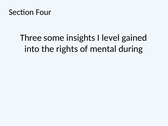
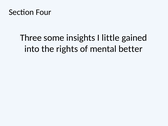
level: level -> little (111, 38)
during: during -> better (131, 49)
